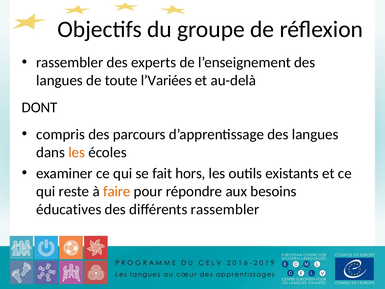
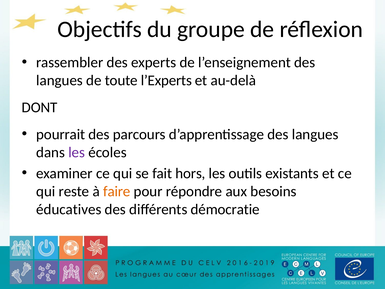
l’Variées: l’Variées -> l’Experts (166, 80)
compris: compris -> pourrait (61, 134)
les colour: orange -> purple (77, 152)
différents rassembler: rassembler -> démocratie (225, 209)
